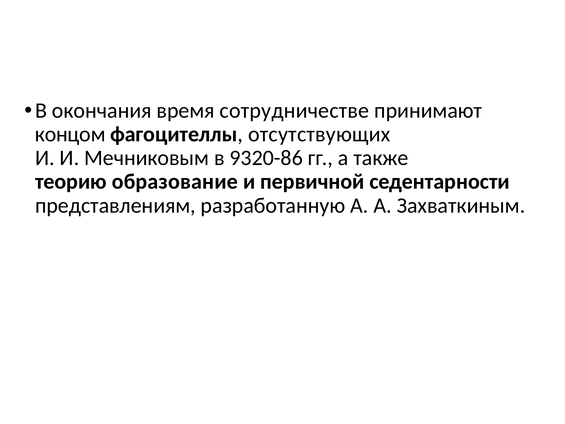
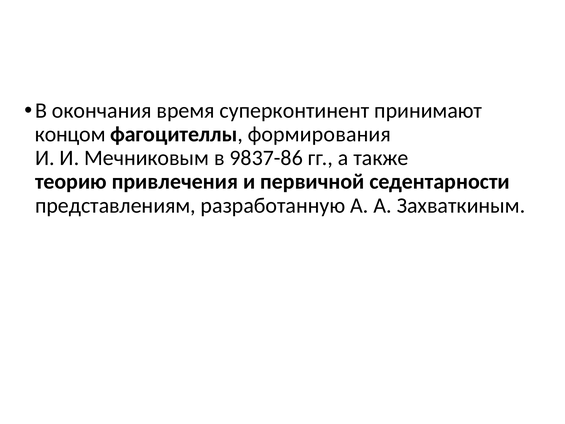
сотрудничестве: сотрудничестве -> суперконтинент (294, 111)
отсутствующих: отсутствующих -> формирования (319, 134)
9320-86: 9320-86 -> 9837-86 (266, 158)
образование: образование -> привлечения (175, 182)
